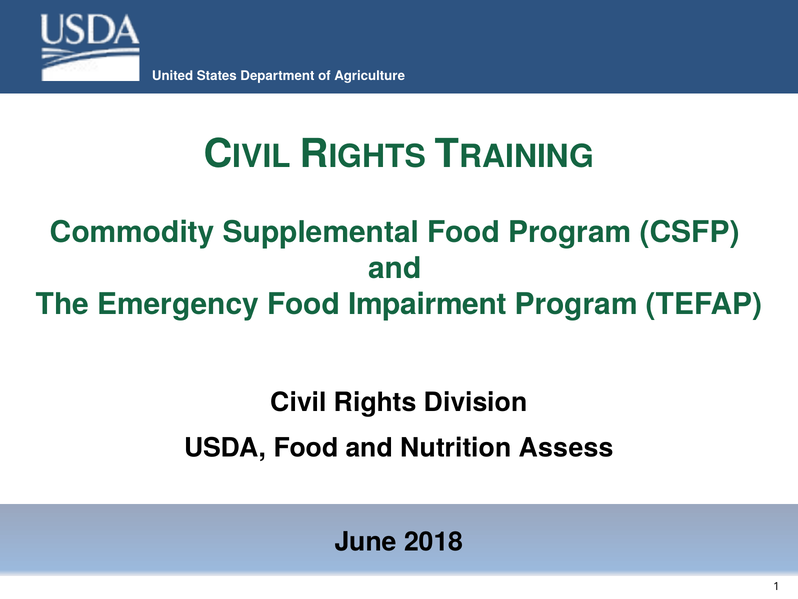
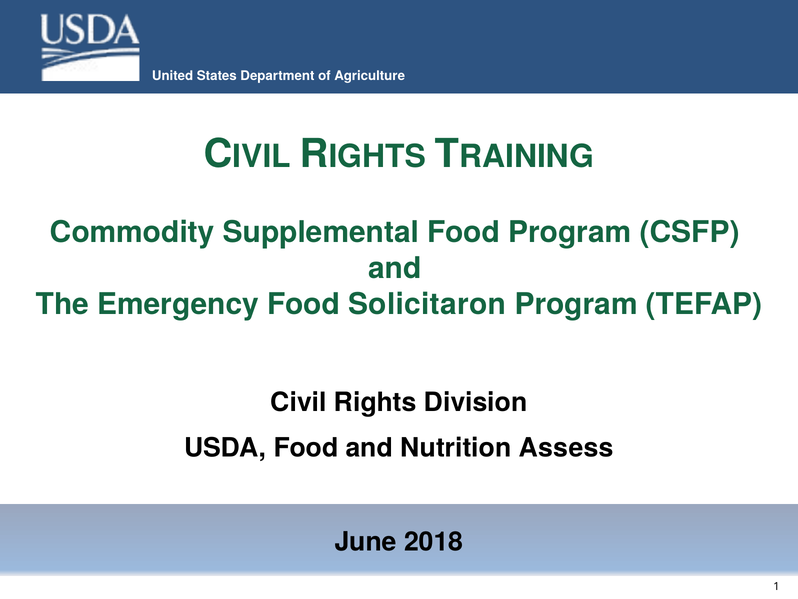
Impairment: Impairment -> Solicitaron (427, 304)
